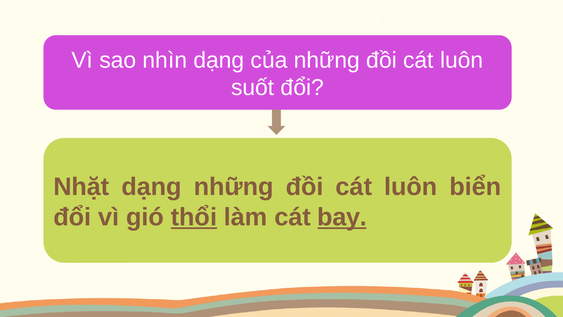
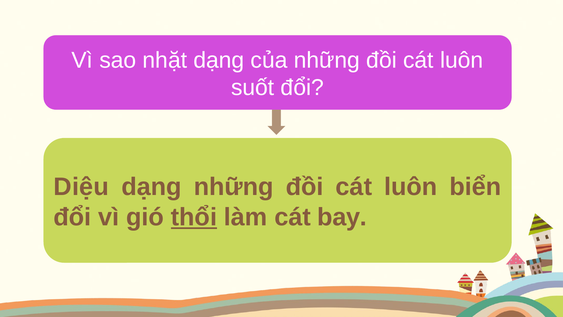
nhìn: nhìn -> nhặt (165, 60)
Nhặt: Nhặt -> Diệu (81, 187)
bay underline: present -> none (342, 217)
